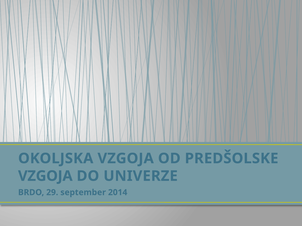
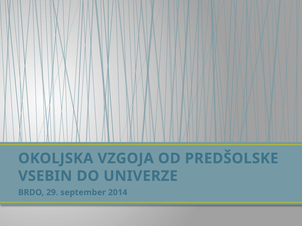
VZGOJA: VZGOJA -> VSEBIN (45, 176)
